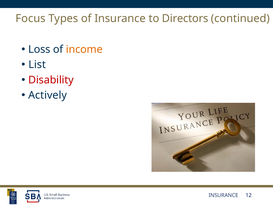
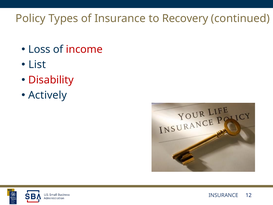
Focus: Focus -> Policy (31, 18)
Directors: Directors -> Recovery (185, 18)
income colour: orange -> red (84, 49)
